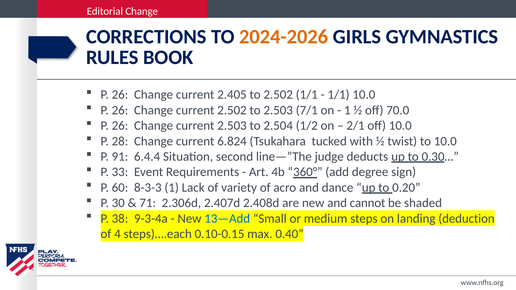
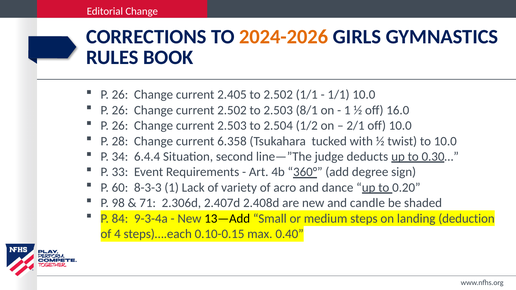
7/1: 7/1 -> 8/1 (307, 110)
70.0: 70.0 -> 16.0 (398, 110)
6.824: 6.824 -> 6.358 (232, 141)
91: 91 -> 34 (120, 157)
30: 30 -> 98 (118, 203)
cannot: cannot -> candle (367, 203)
38: 38 -> 84 (120, 219)
13—Add colour: blue -> black (227, 219)
